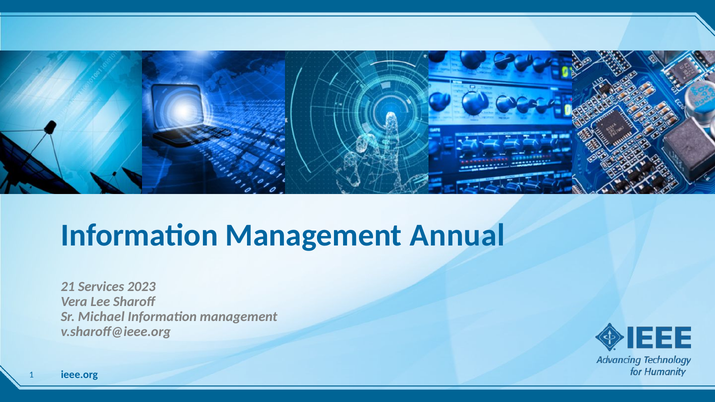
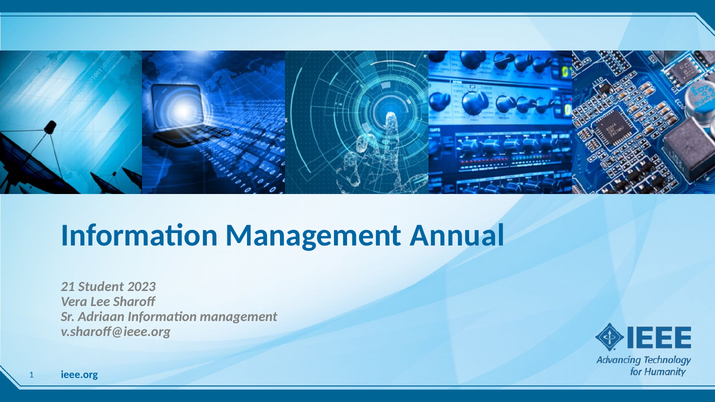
Services: Services -> Student (101, 287)
Michael: Michael -> Adriaan (101, 317)
